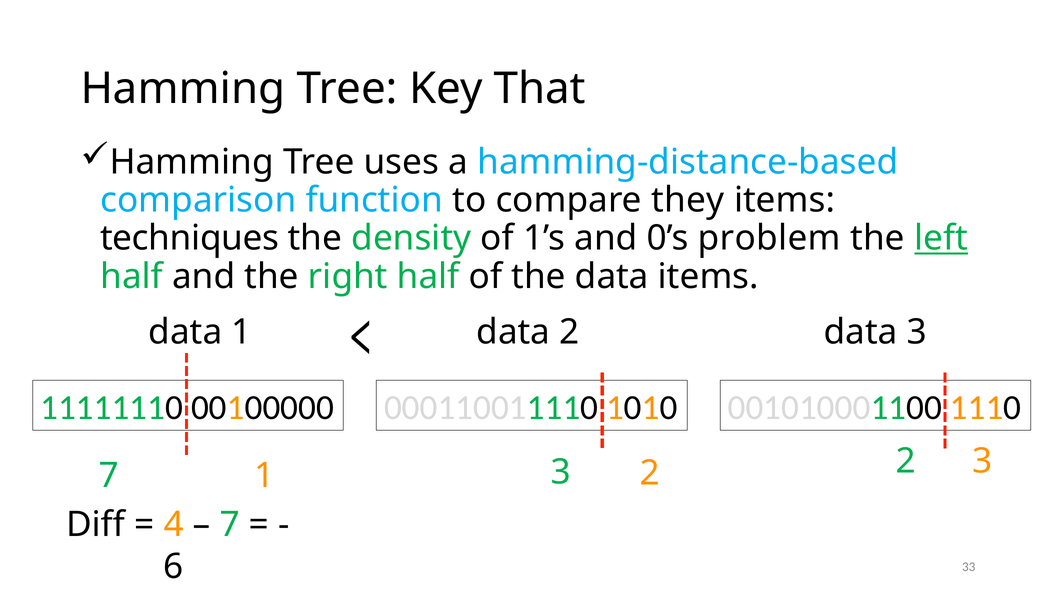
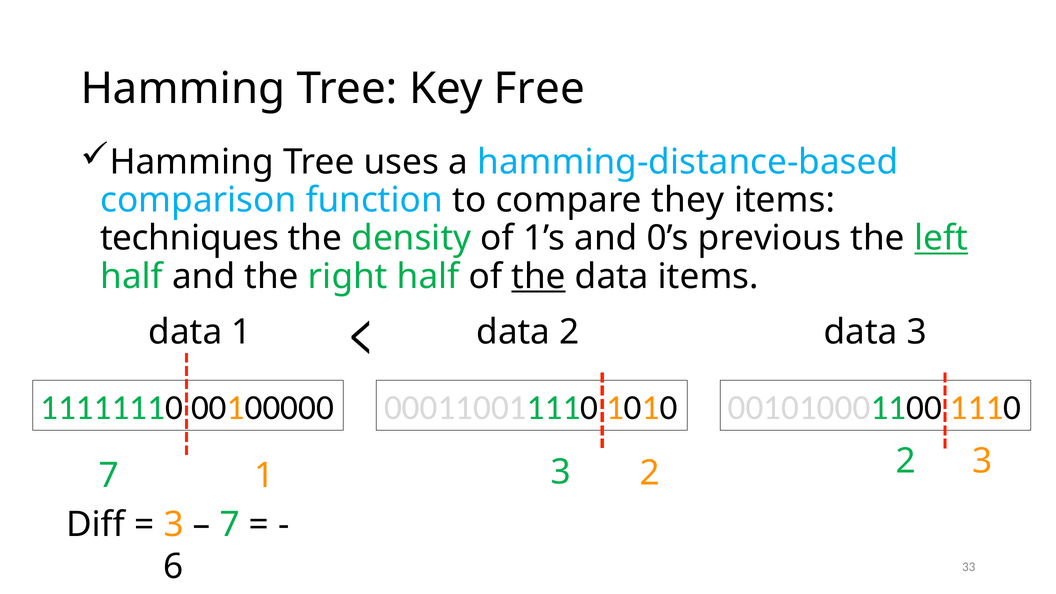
That: That -> Free (540, 89)
problem: problem -> previous (770, 238)
the underline: none -> present (539, 276)
4: 4 -> 3 (174, 524)
